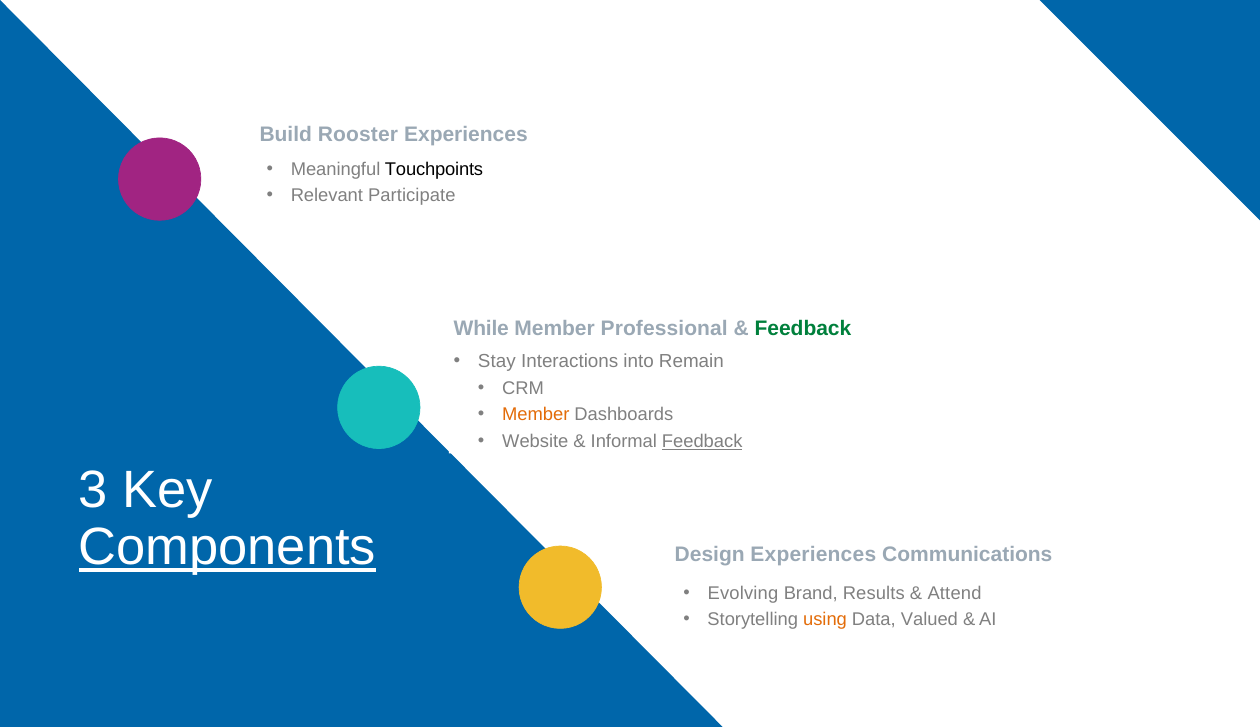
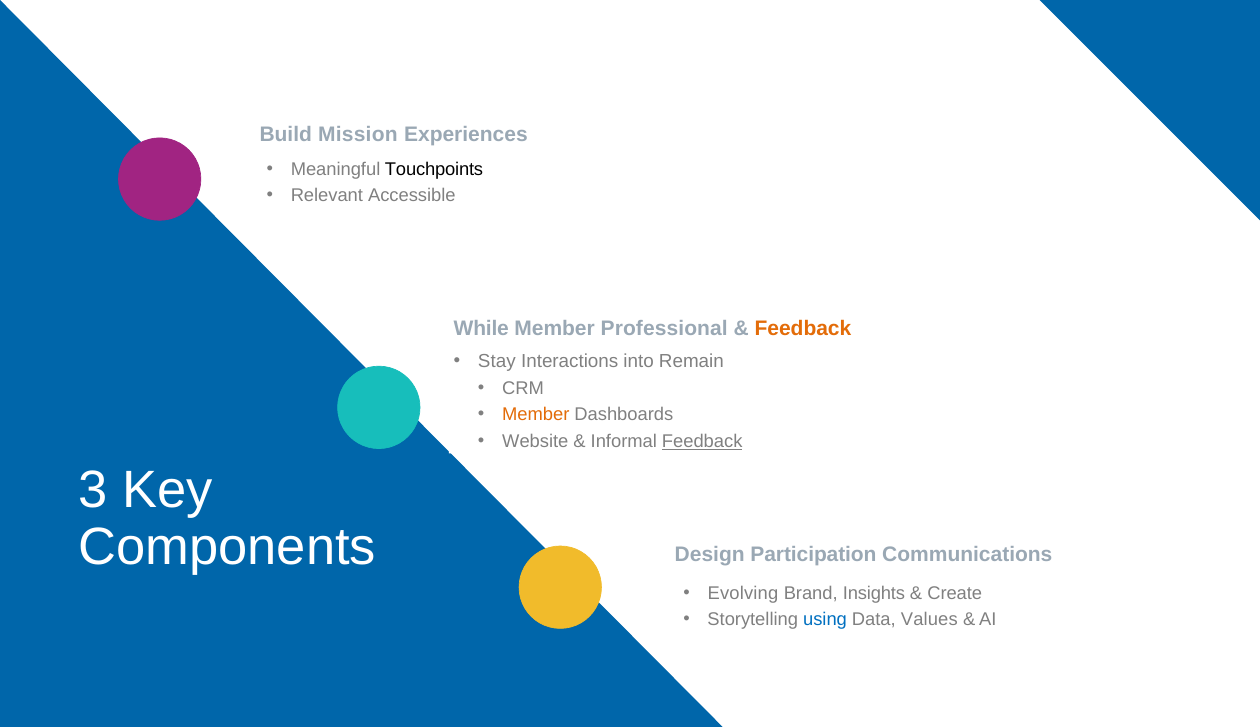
Rooster: Rooster -> Mission (358, 135)
Participate: Participate -> Accessible (412, 196)
Feedback colour: green -> orange (803, 329)
Components underline: present -> none (227, 547)
Design Experiences: Experiences -> Participation (813, 555)
Results: Results -> Insights (874, 593)
Attend: Attend -> Create (955, 593)
using colour: orange -> blue (825, 620)
Valued: Valued -> Values (929, 620)
